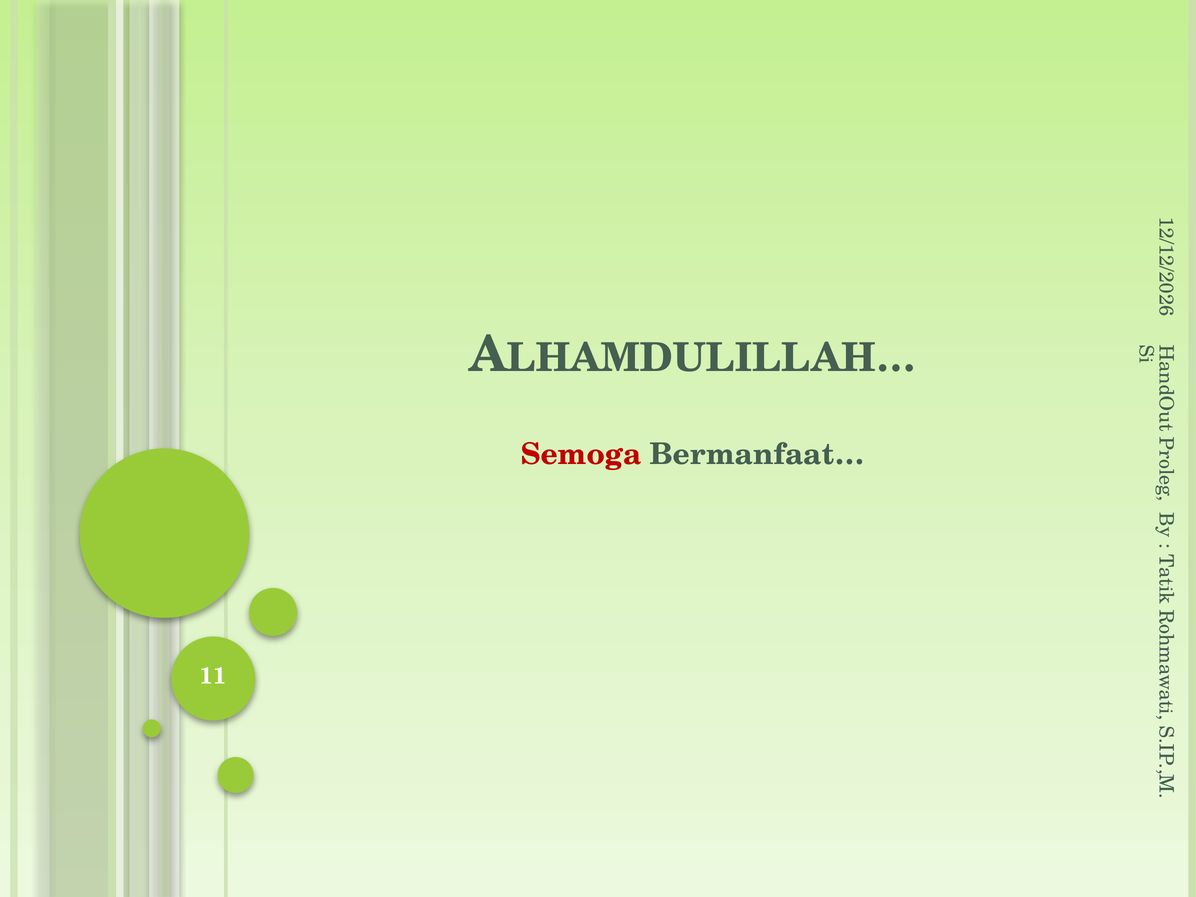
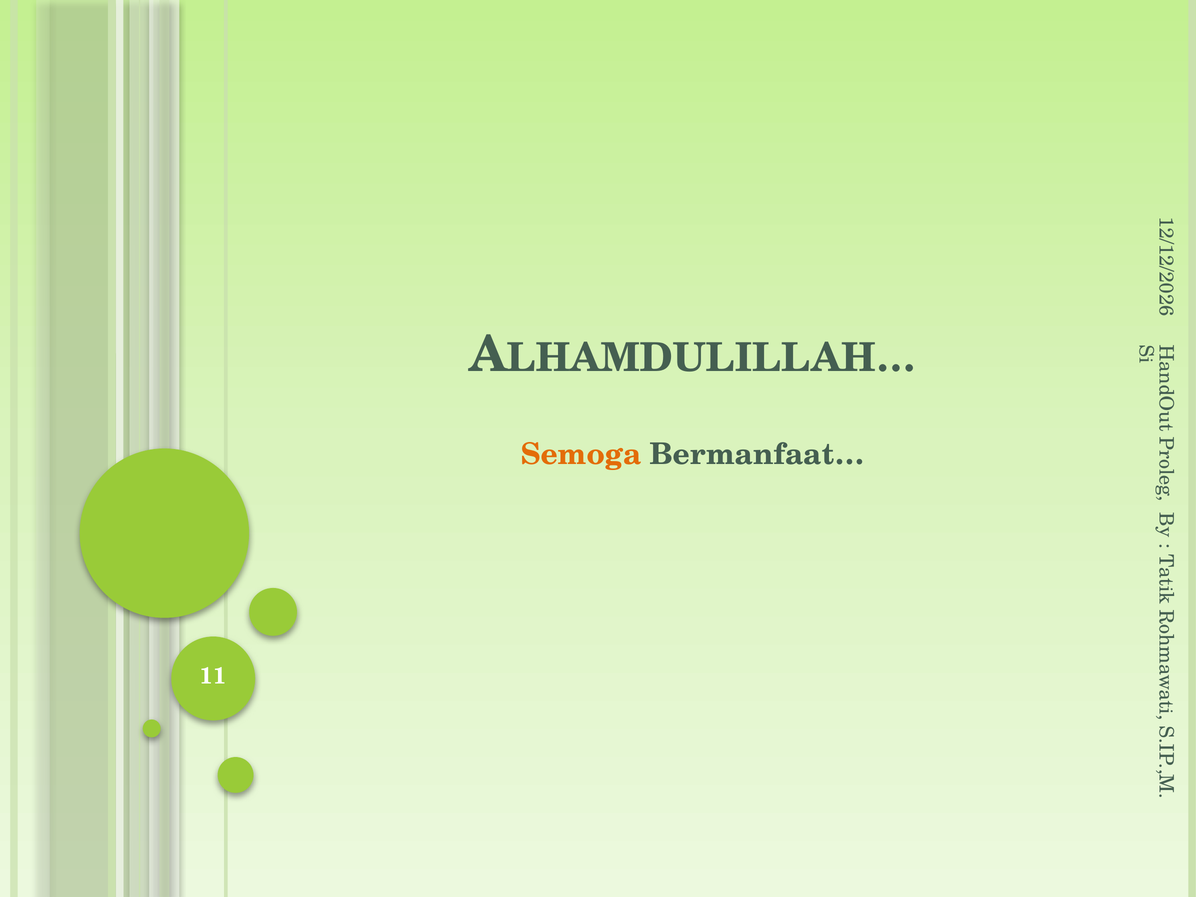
Semoga colour: red -> orange (581, 455)
